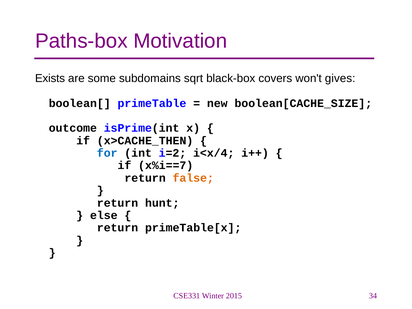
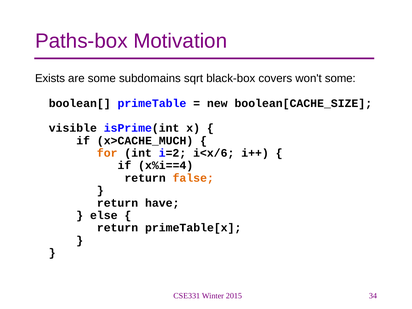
won't gives: gives -> some (340, 78)
outcome: outcome -> visible (73, 128)
x>CACHE_THEN: x>CACHE_THEN -> x>CACHE_MUCH (145, 141)
for colour: blue -> orange (107, 153)
i<x/4: i<x/4 -> i<x/6 (214, 153)
x%i==7: x%i==7 -> x%i==4 (166, 166)
hunt: hunt -> have (162, 203)
